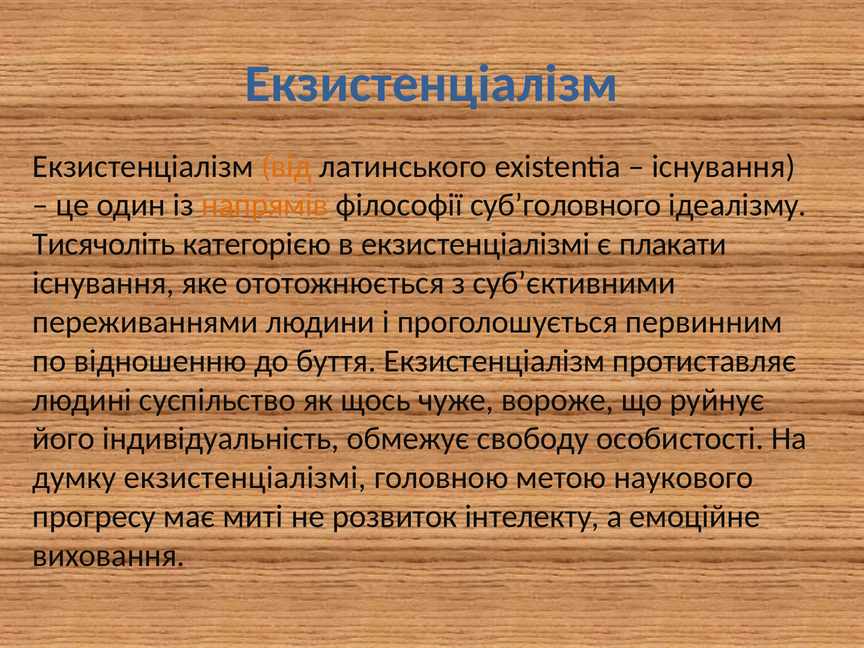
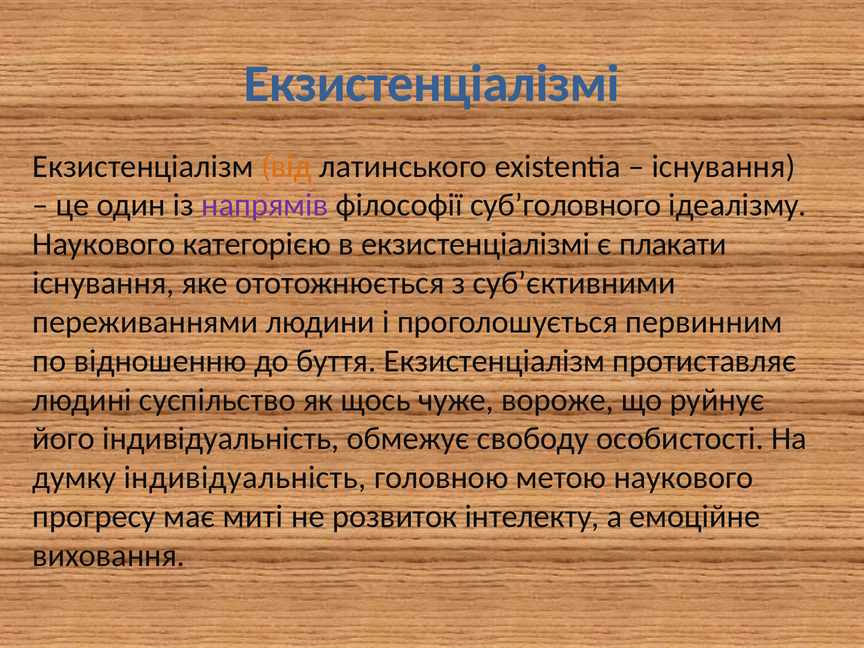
Екзистенціалізм: Екзистенціалізм -> Екзистенціалізмі (432, 84)
напрямів colour: orange -> purple (265, 205)
Тисячоліть: Тисячоліть -> Наукового (104, 244)
думку екзистенціалізмі: екзистенціалізмі -> індивідуальність (245, 478)
